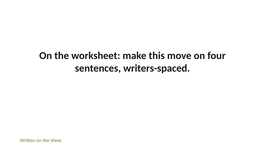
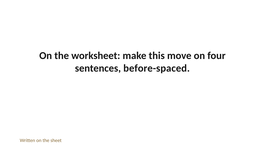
writers-spaced: writers-spaced -> before-spaced (157, 68)
